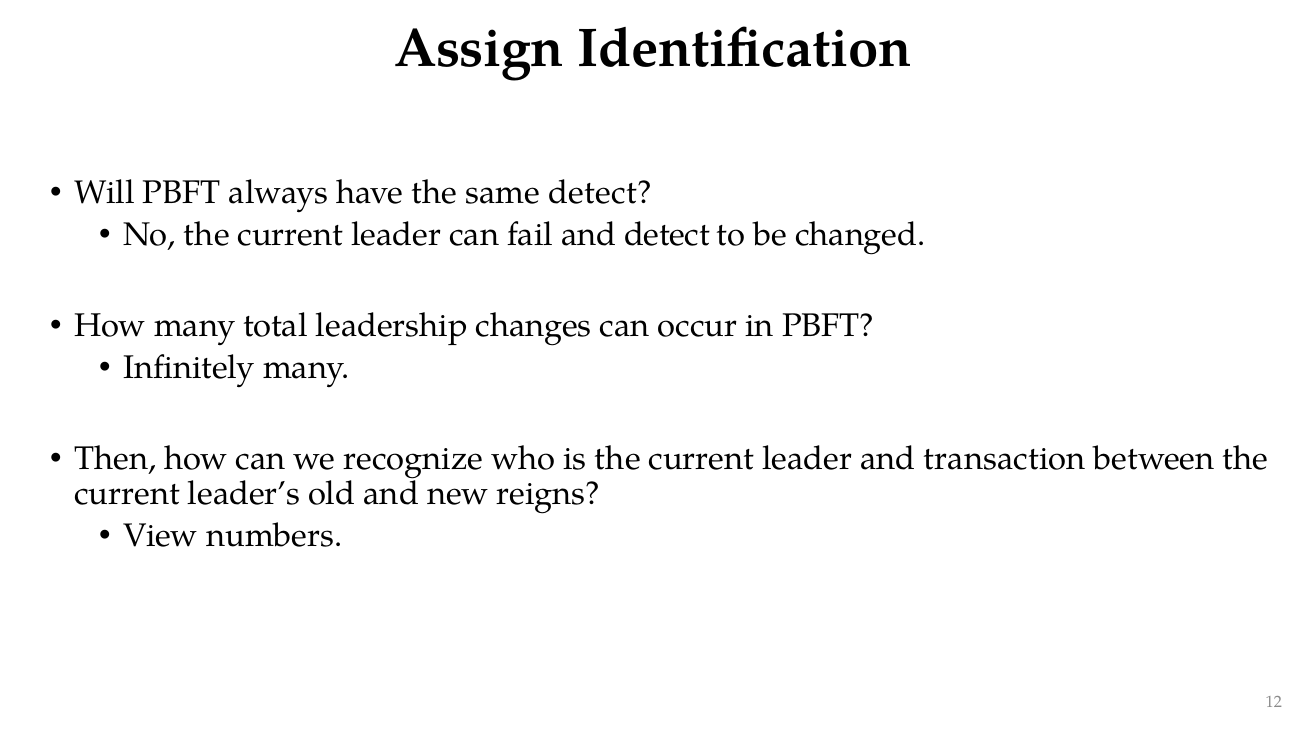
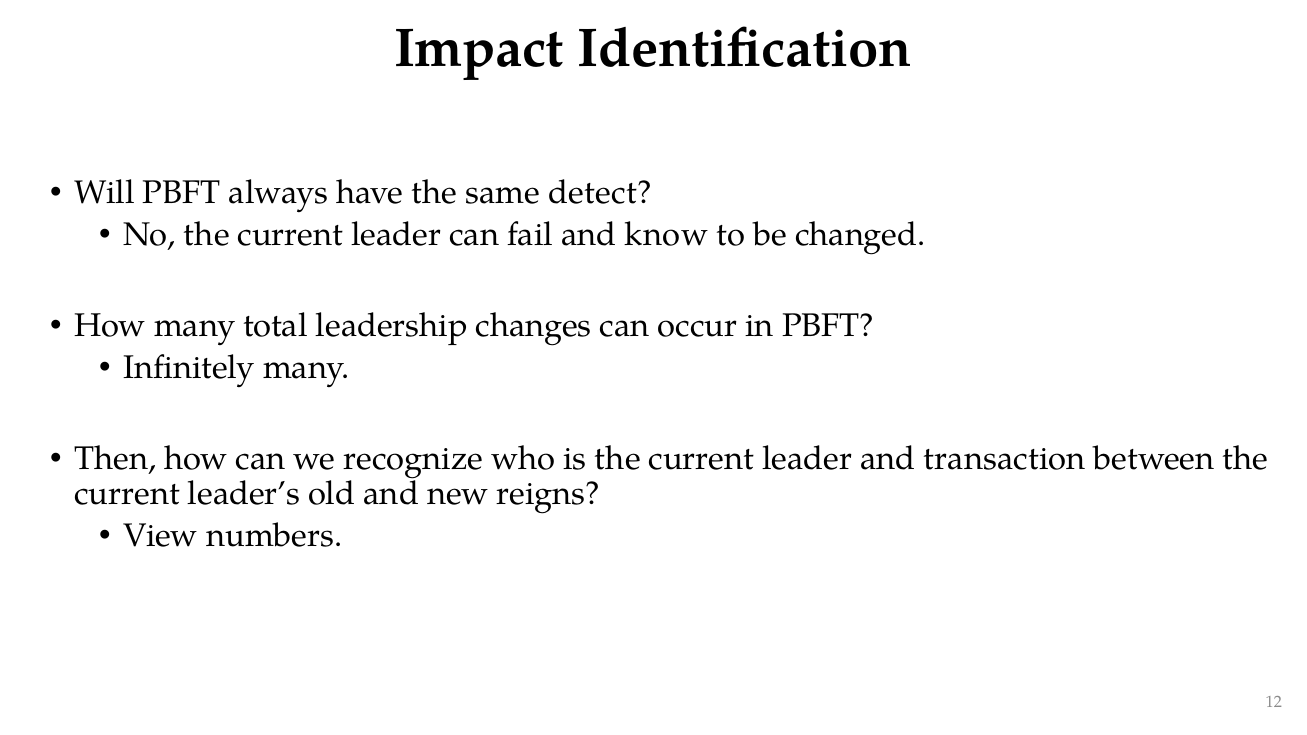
Assign: Assign -> Impact (479, 48)
and detect: detect -> know (667, 235)
